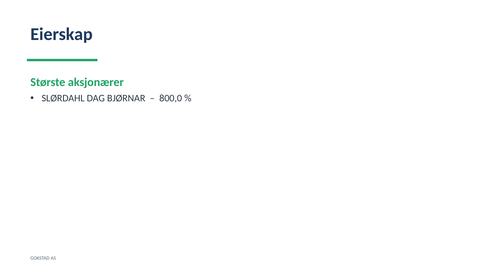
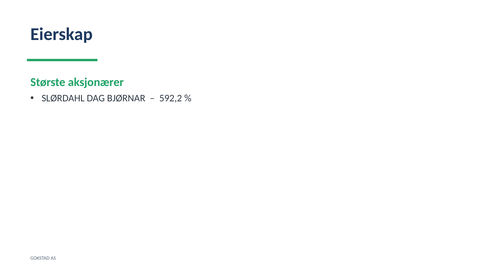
800,0: 800,0 -> 592,2 (171, 98)
